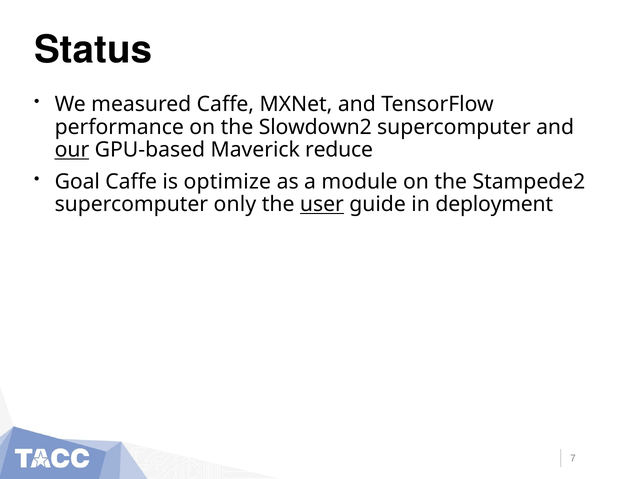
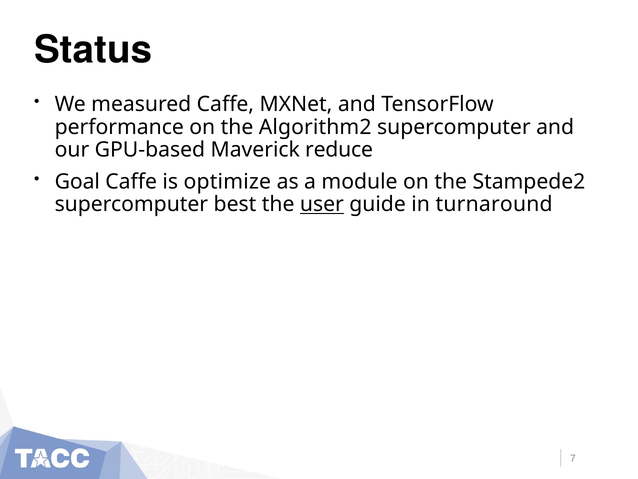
Slowdown2: Slowdown2 -> Algorithm2 (315, 127)
our underline: present -> none (72, 150)
only: only -> best (235, 204)
deployment: deployment -> turnaround (494, 204)
